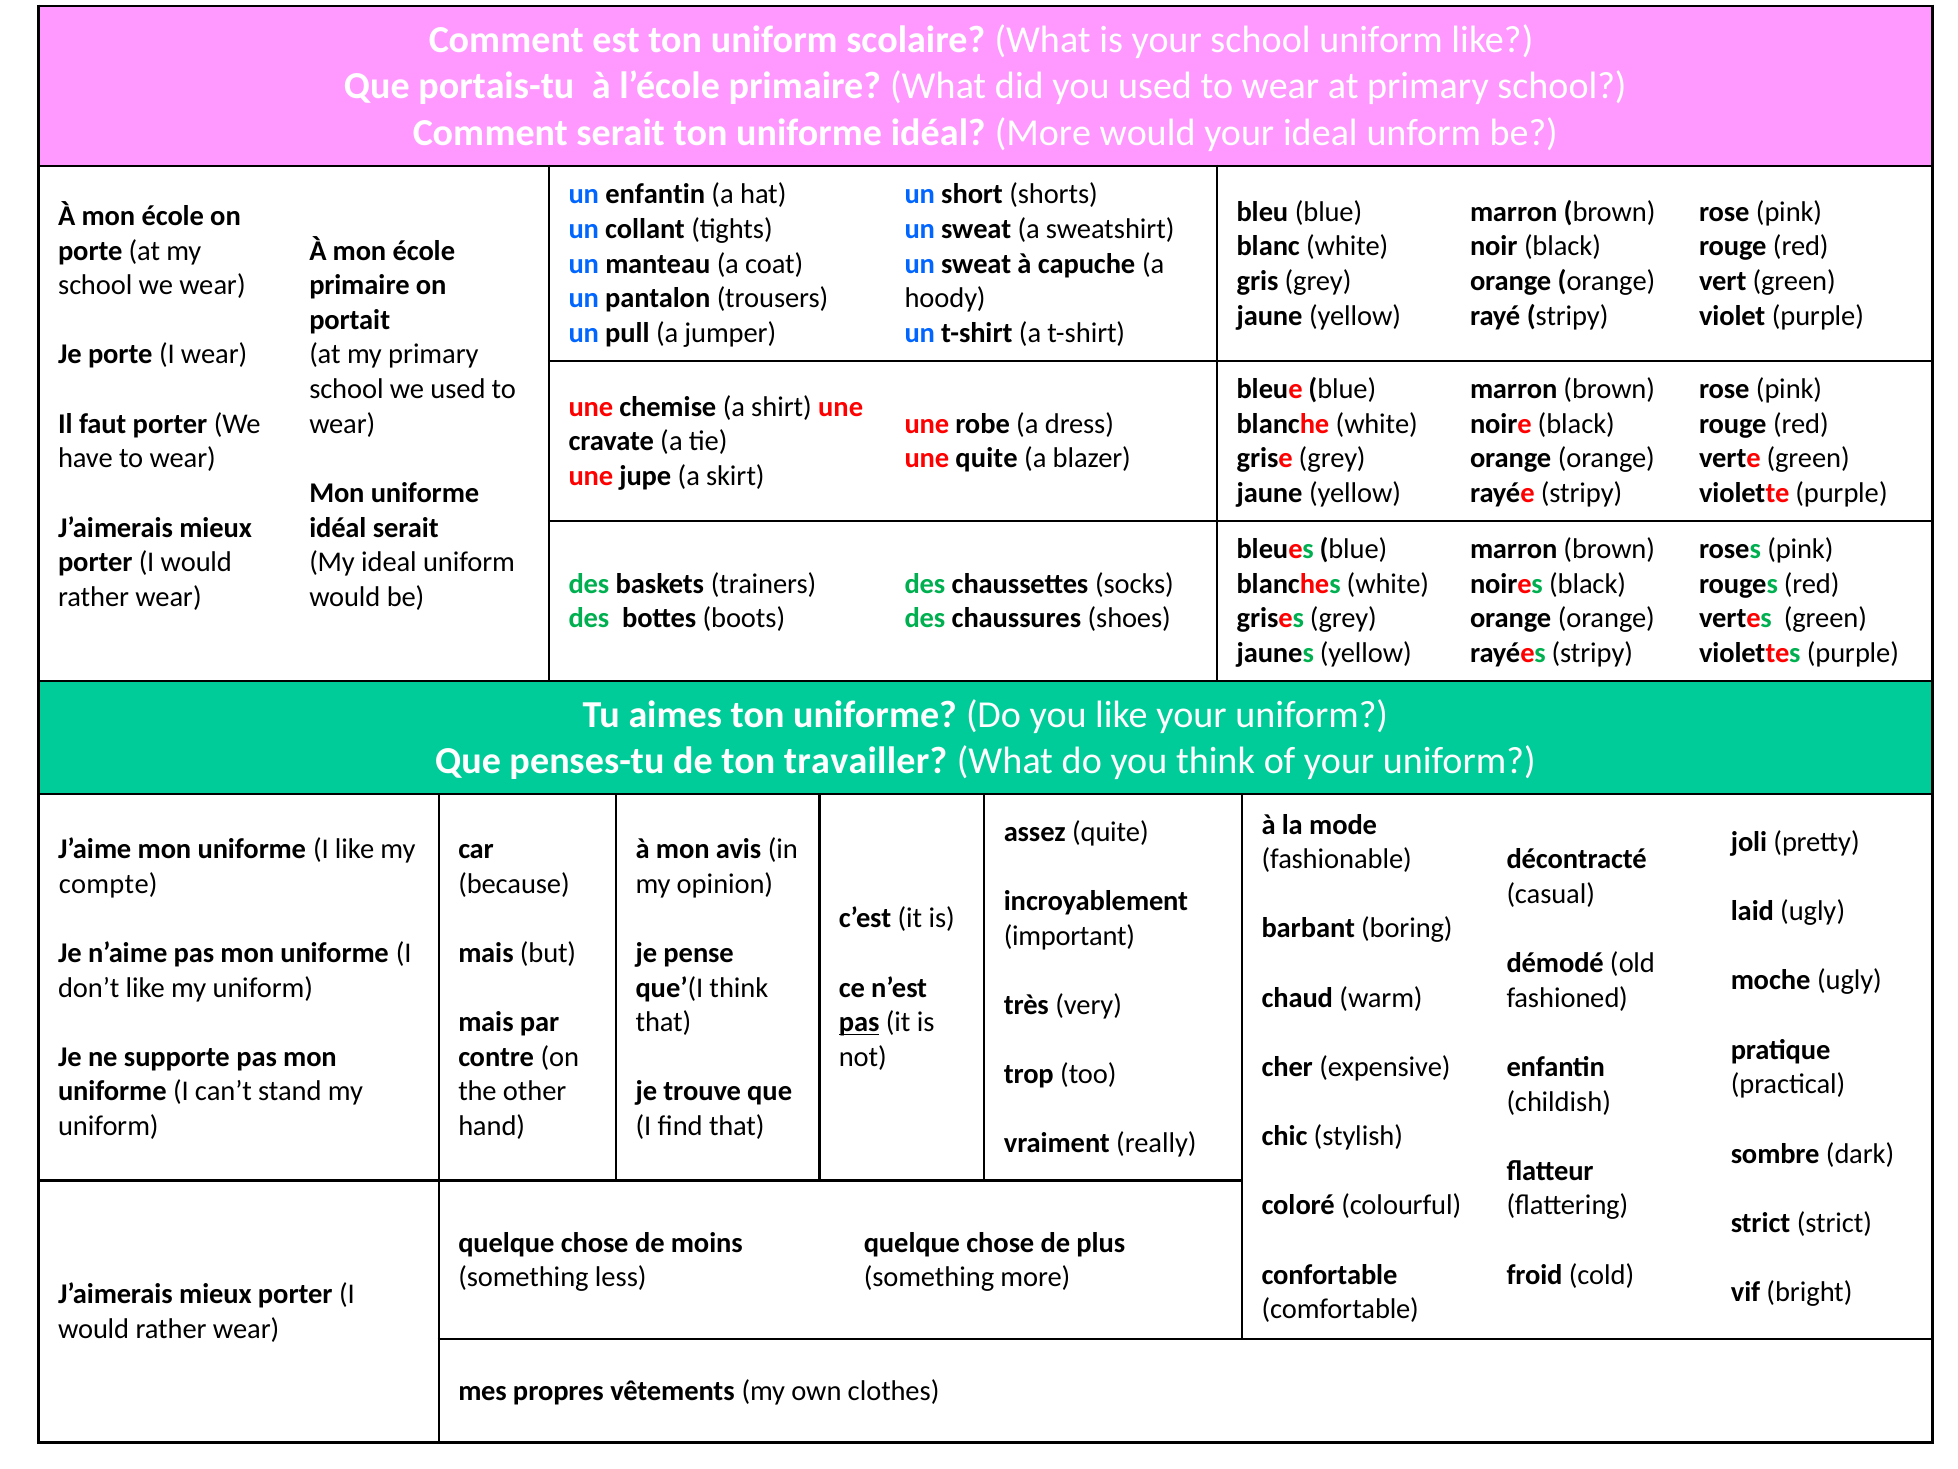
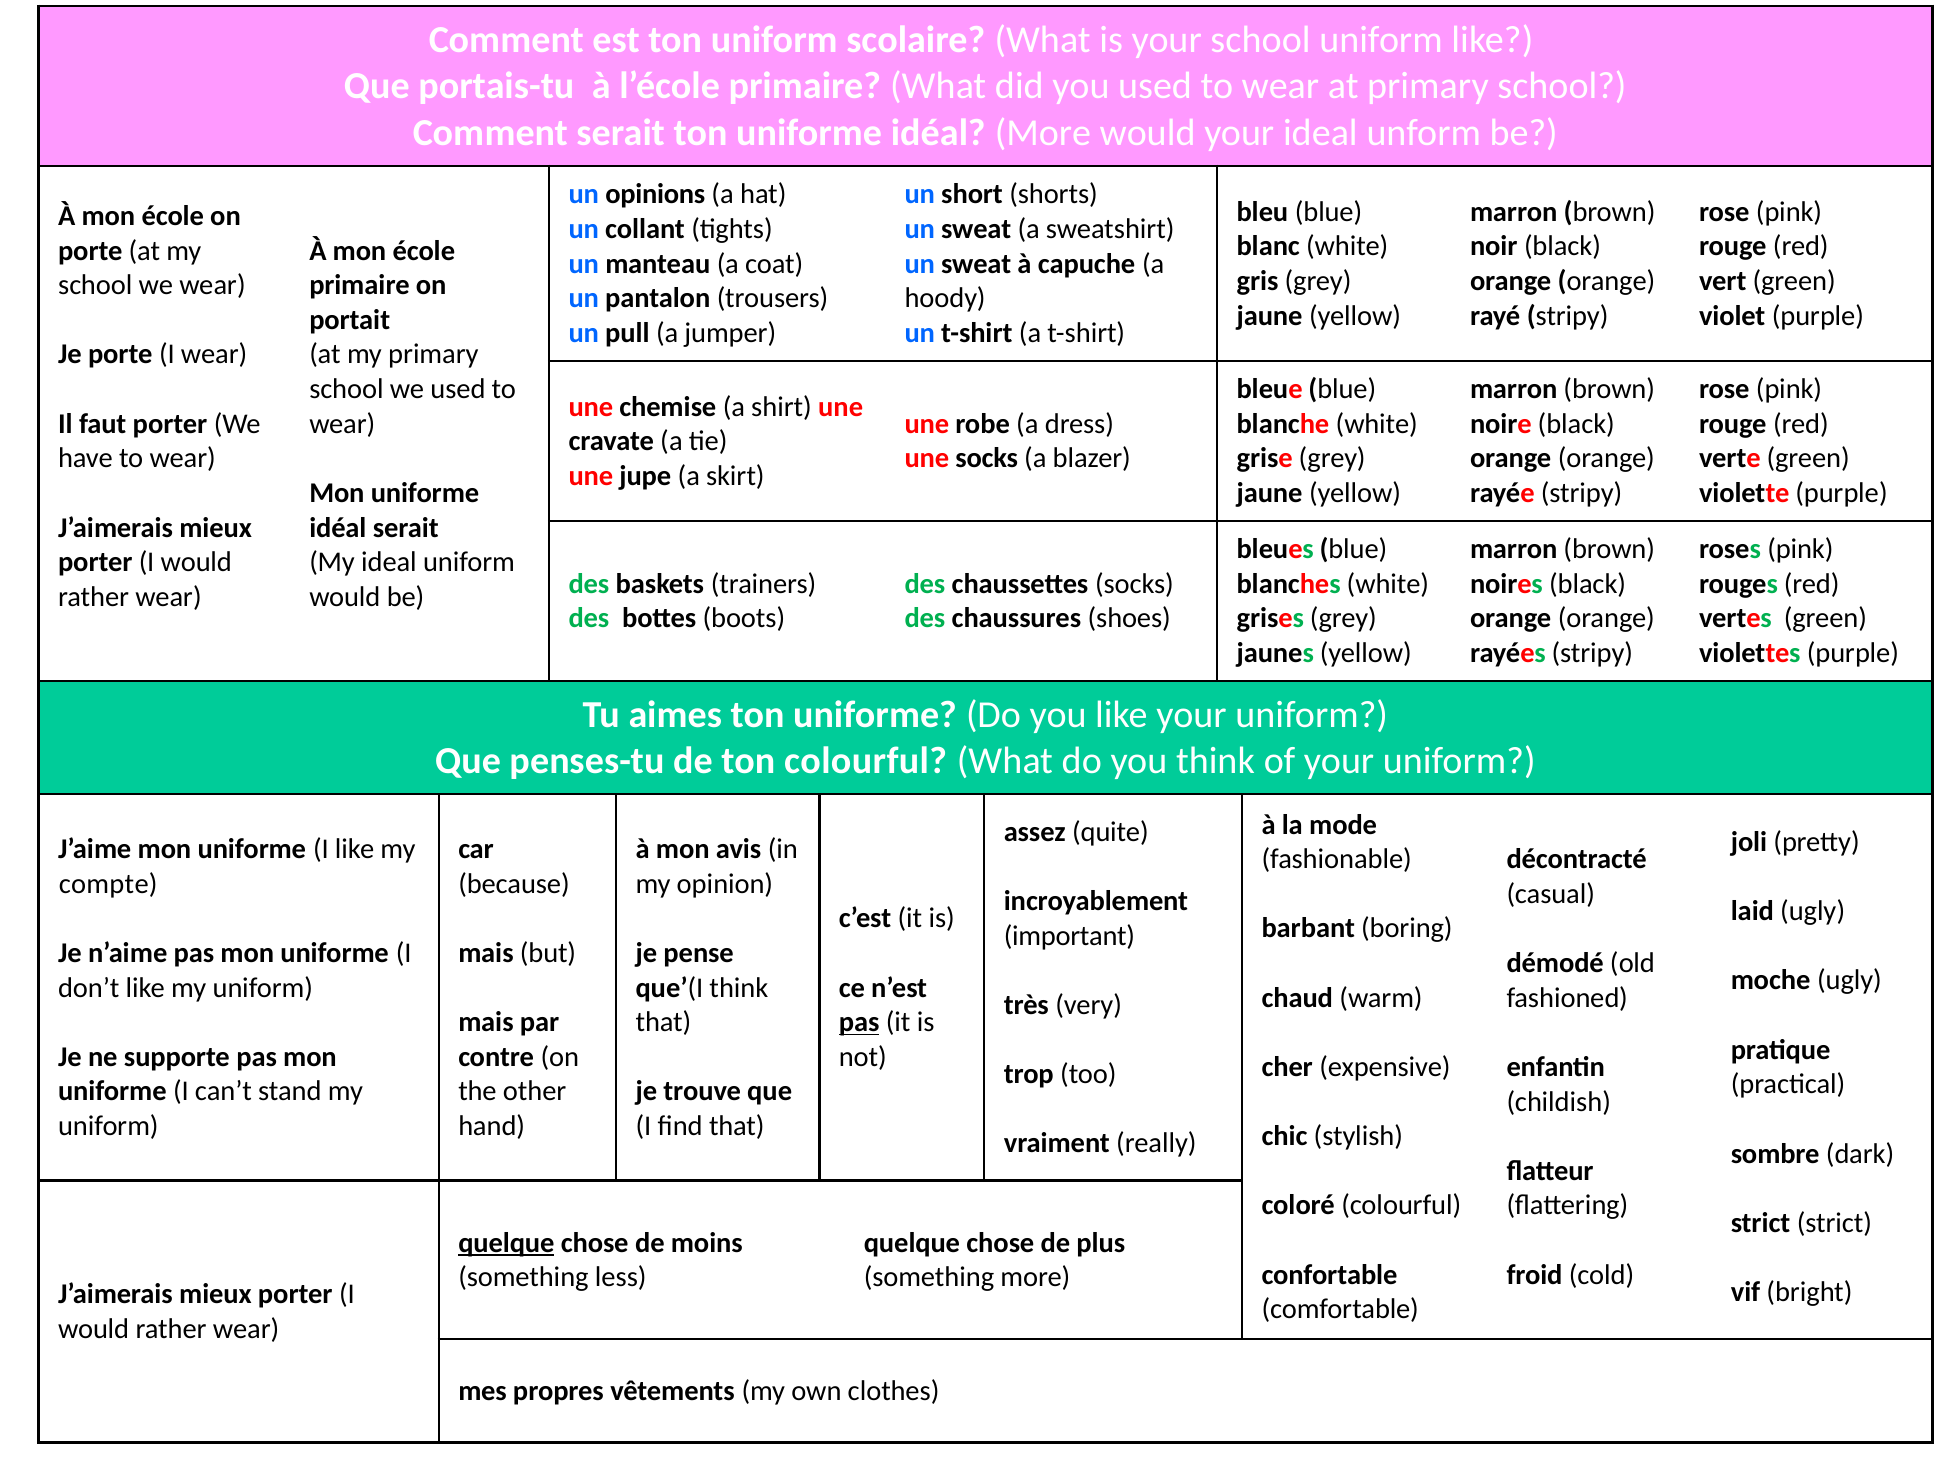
un enfantin: enfantin -> opinions (655, 194)
une quite: quite -> socks (987, 458)
ton travailler: travailler -> colourful (866, 761)
quelque underline: none -> present (506, 1242)
